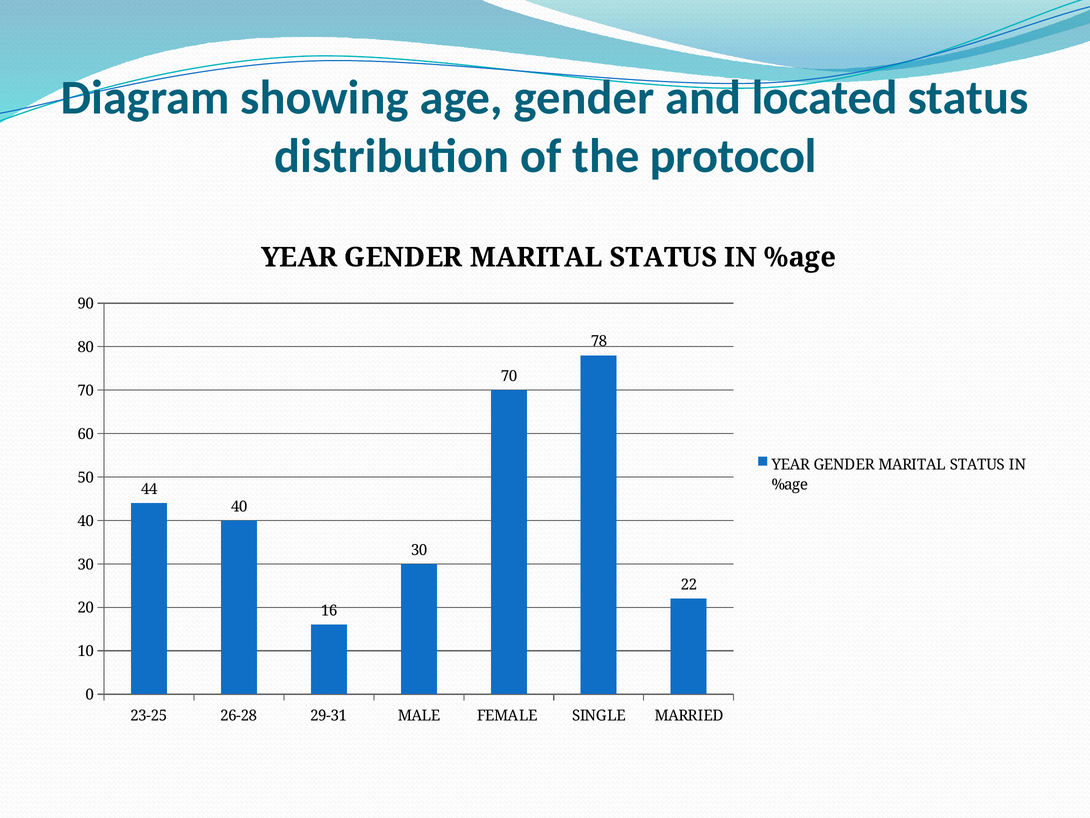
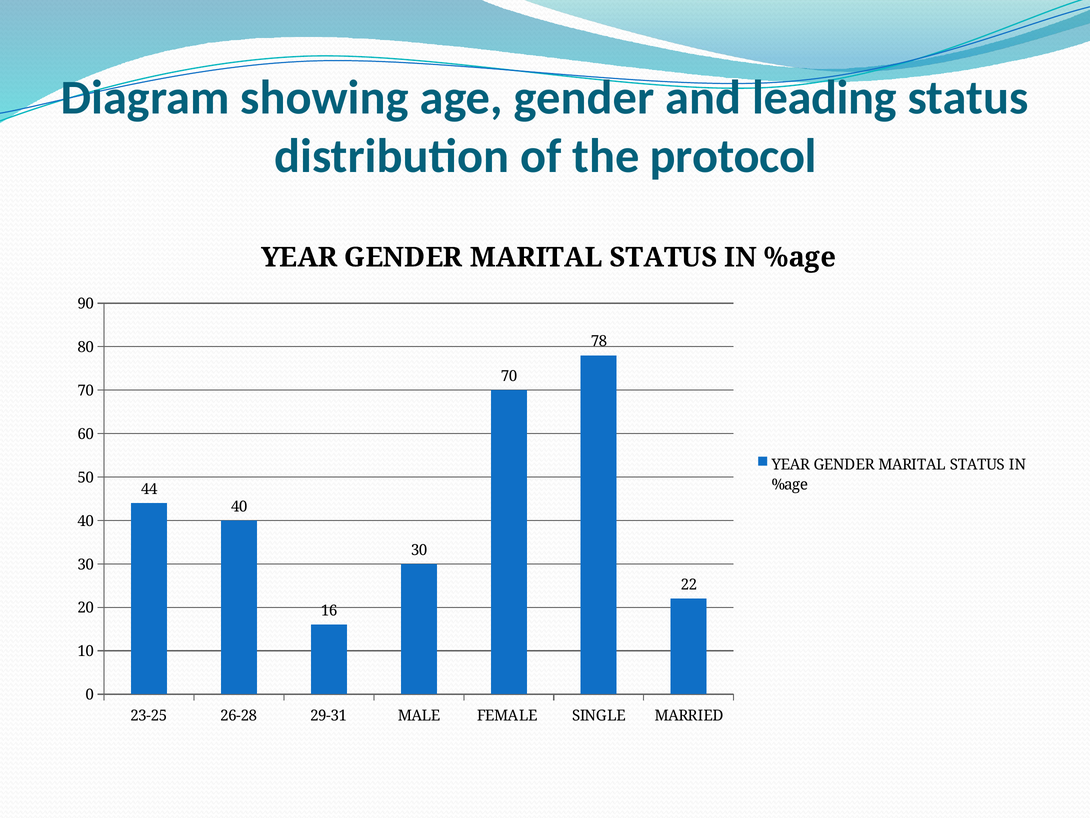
located: located -> leading (825, 98)
